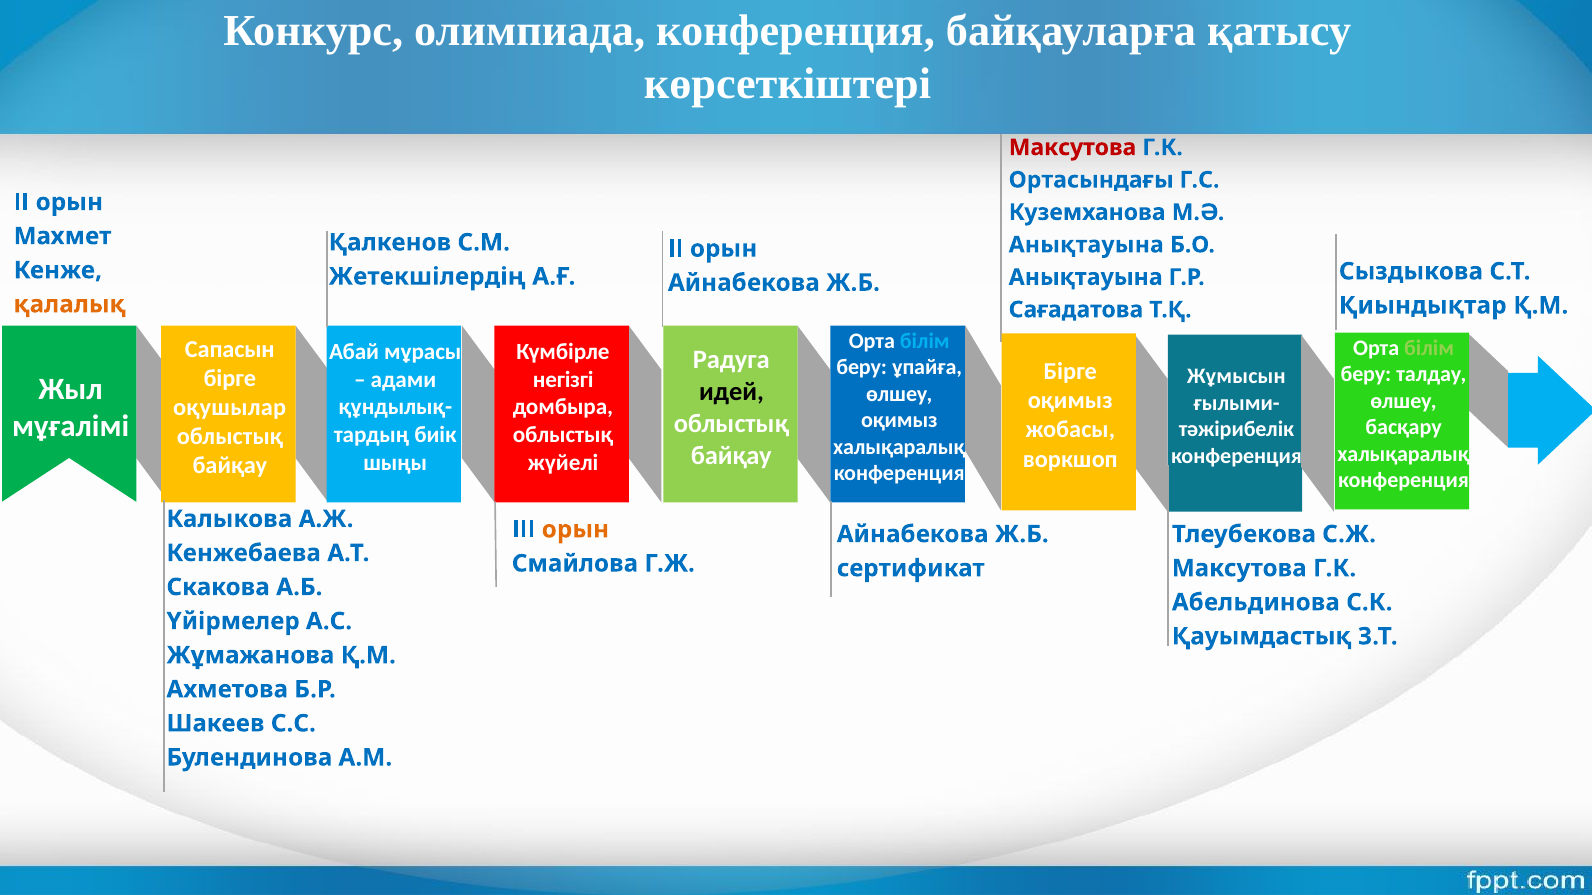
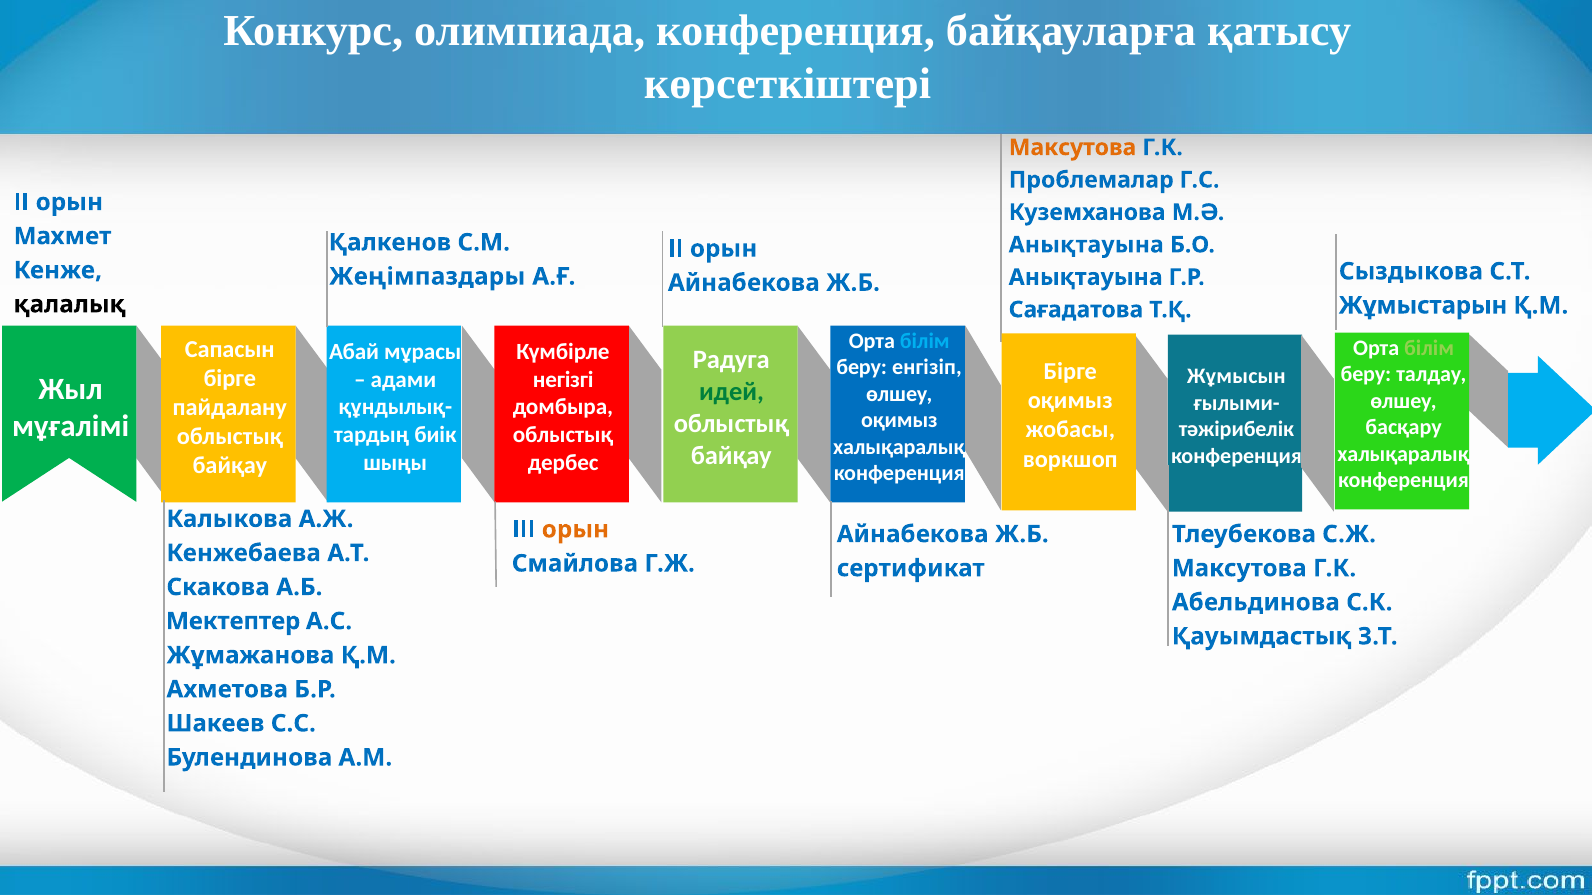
Максутова colour: red -> orange (1072, 148)
Ортасындағы: Ортасындағы -> Проблемалар (1091, 180)
Жетекшілердің: Жетекшілердің -> Жеңімпаздары (427, 277)
қалалық colour: orange -> black (70, 305)
Қиындықтар: Қиындықтар -> Жұмыстарын (1423, 306)
ұпайға: ұпайға -> енгізіп (927, 368)
идей colour: black -> green (731, 392)
оқушылар: оқушылар -> пайдалану (230, 408)
жүйелі: жүйелі -> дербес (563, 463)
Үйірмелер: Үйірмелер -> Мектептер (233, 622)
